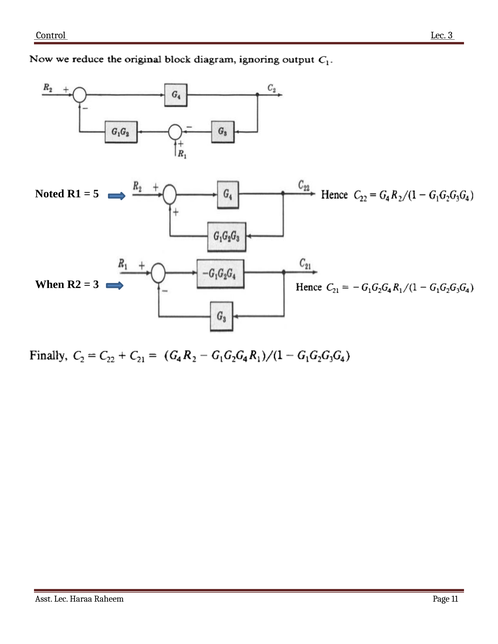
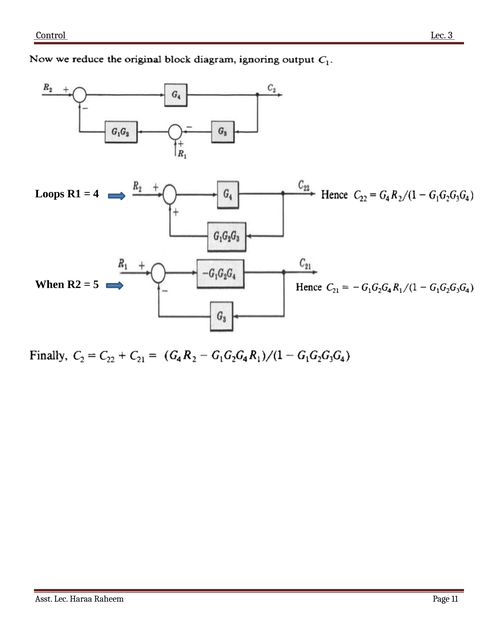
Noted: Noted -> Loops (50, 194)
5: 5 -> 4 (96, 194)
3: 3 -> 5 (96, 285)
